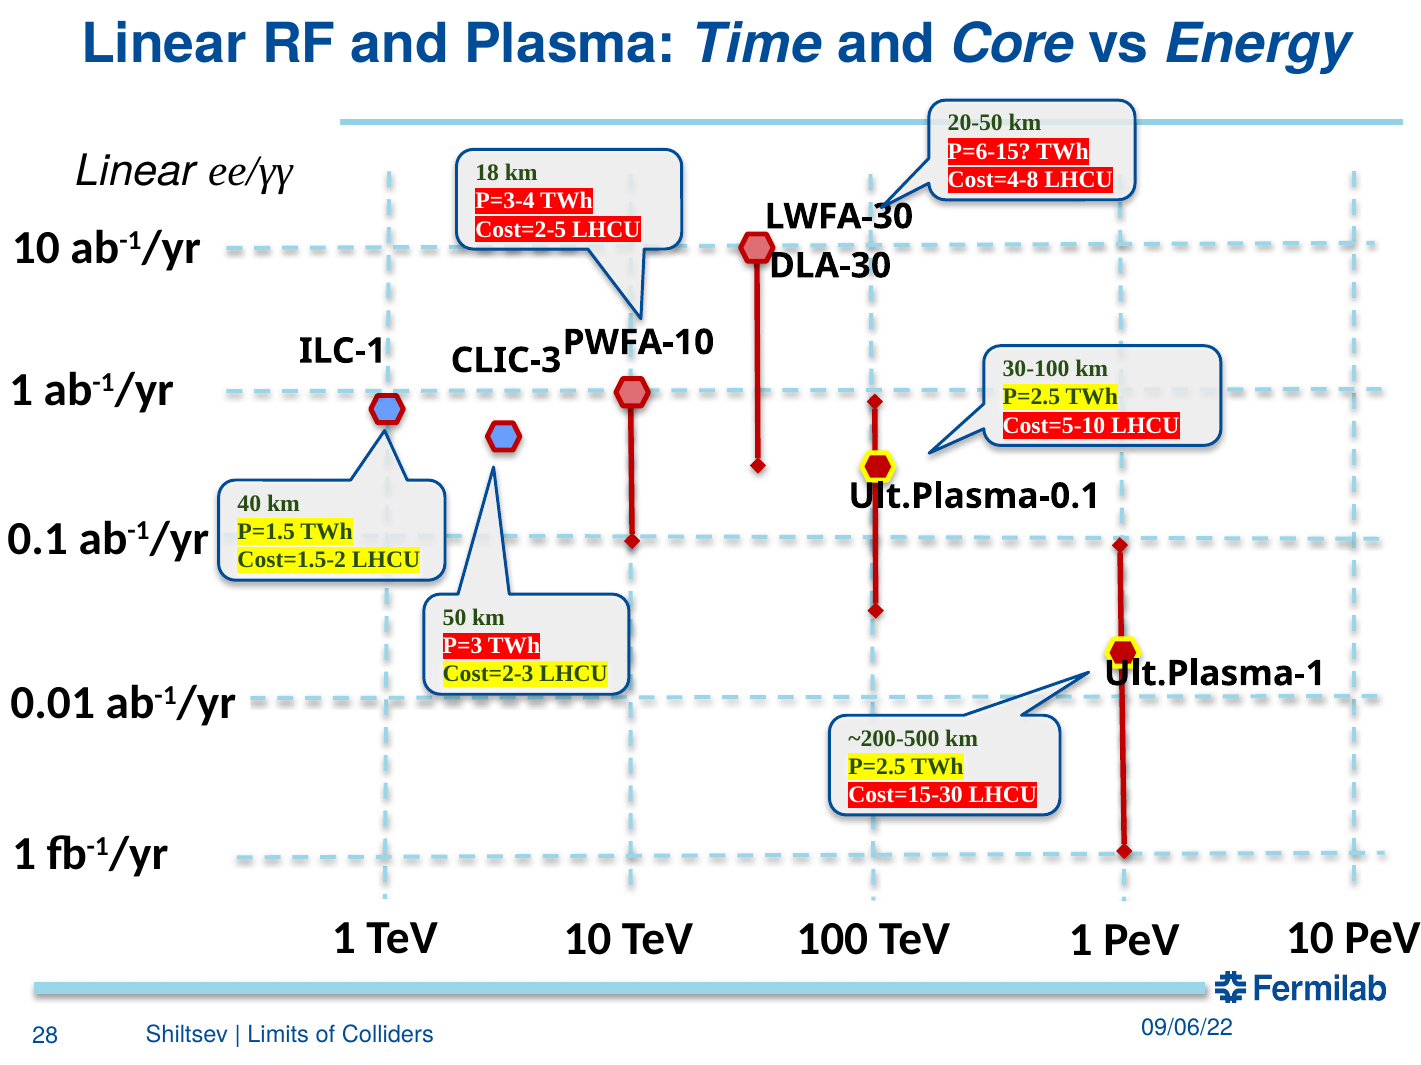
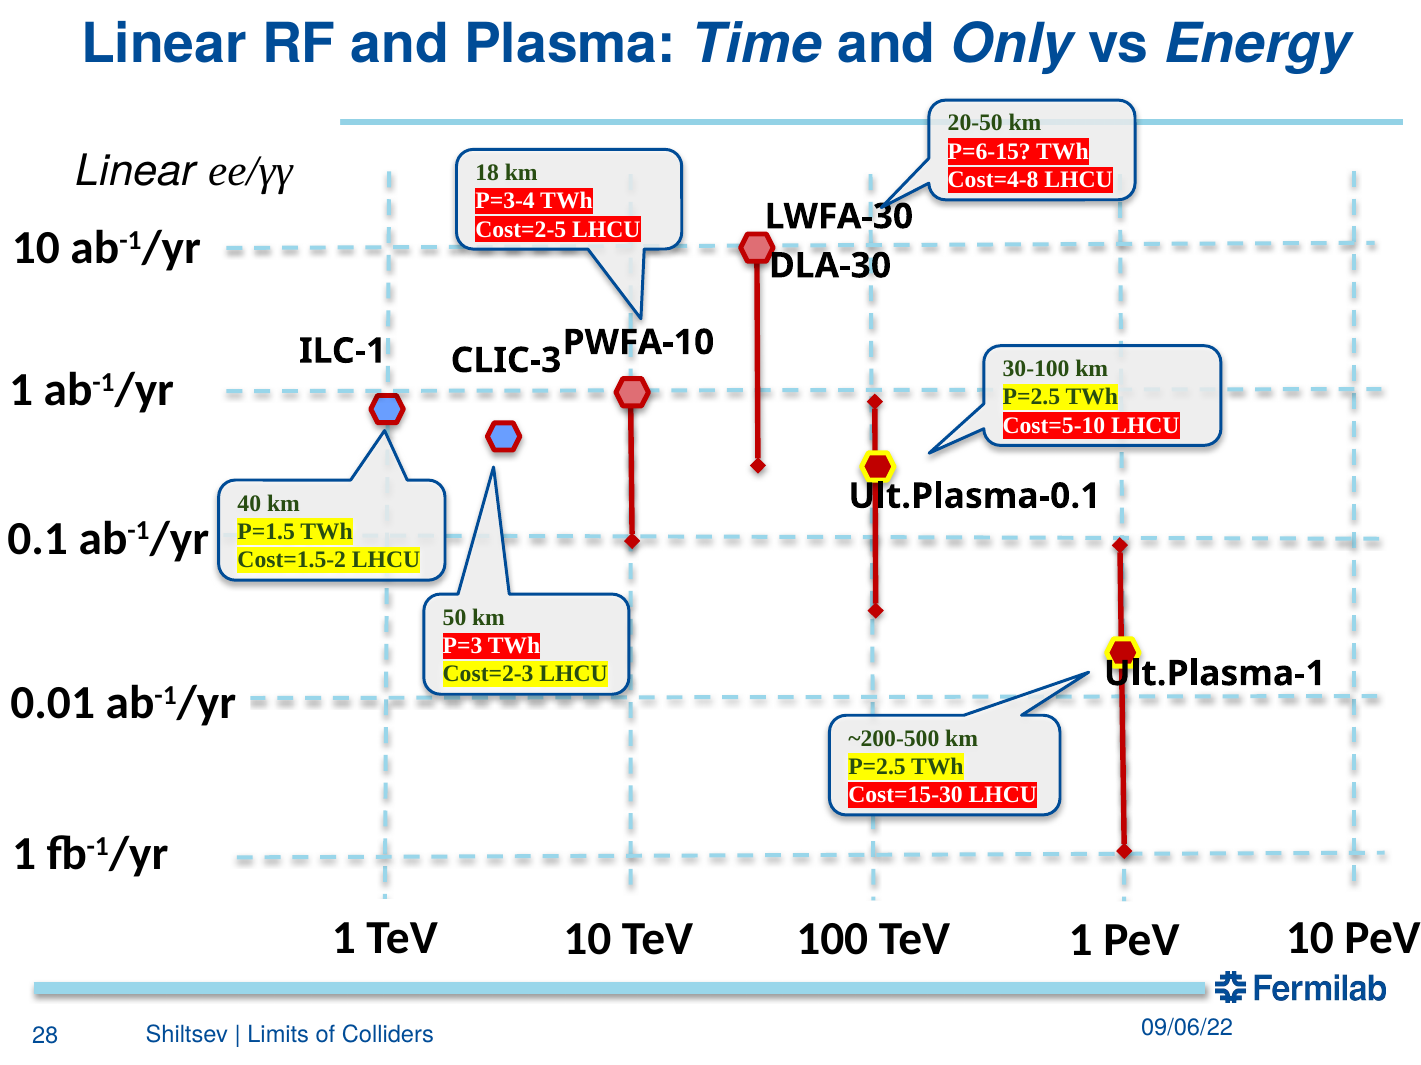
Core: Core -> Only (1012, 45)
